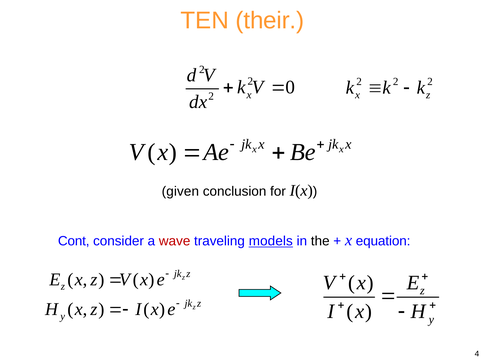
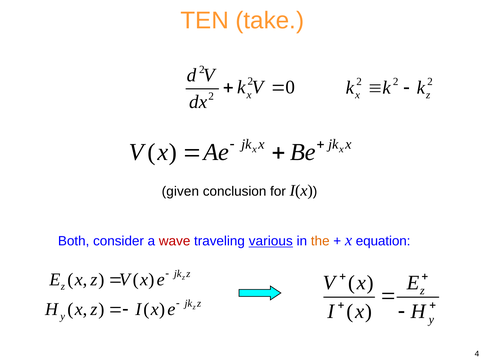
their: their -> take (270, 21)
Cont: Cont -> Both (74, 241)
models: models -> various (271, 241)
the colour: black -> orange (320, 241)
